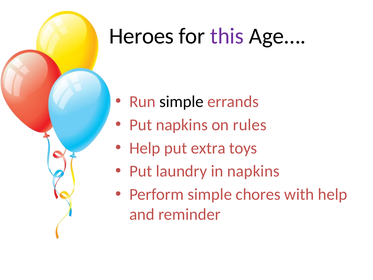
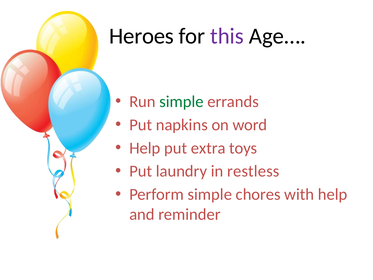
simple colour: black -> green (182, 101)
rules: rules -> word (250, 125)
in napkins: napkins -> restless (253, 171)
